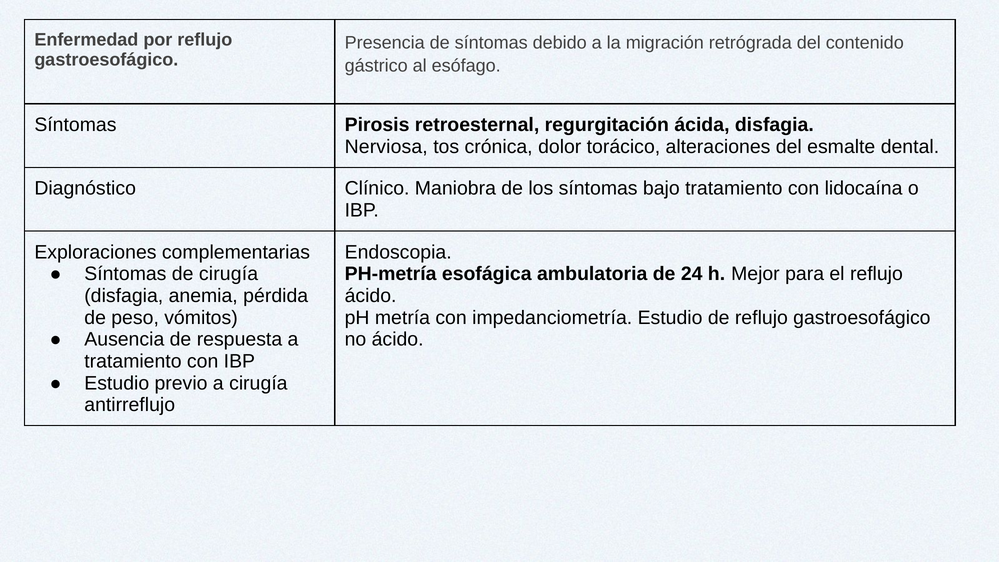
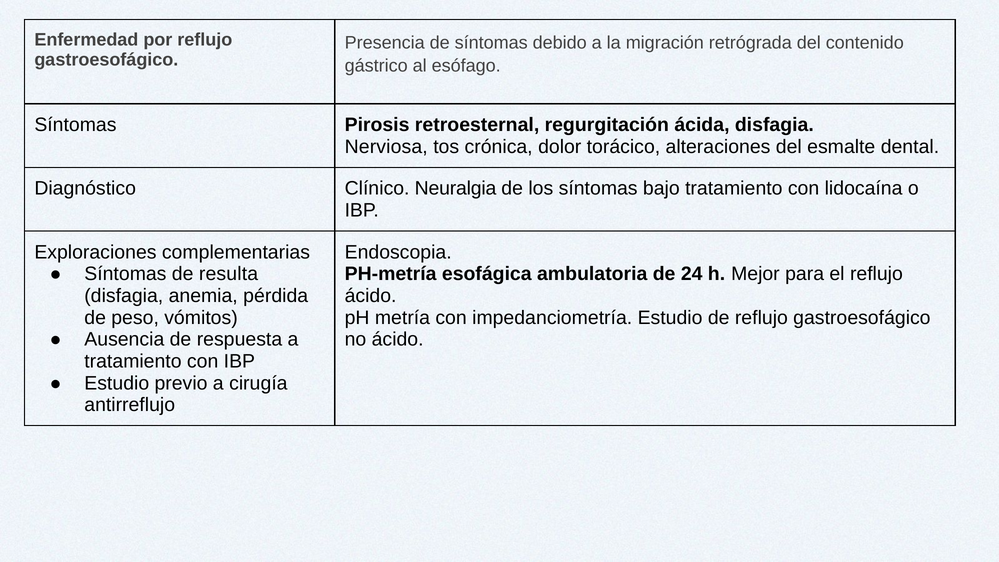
Maniobra: Maniobra -> Neuralgia (456, 189)
de cirugía: cirugía -> resulta (229, 274)
